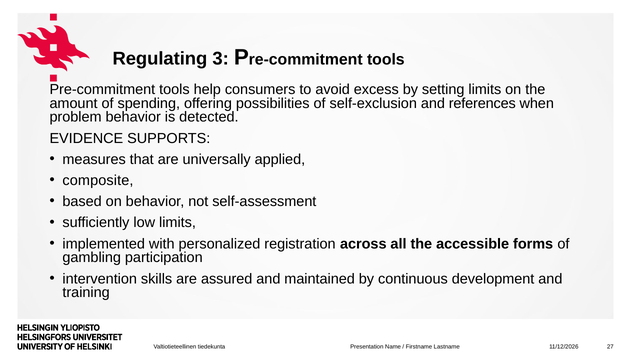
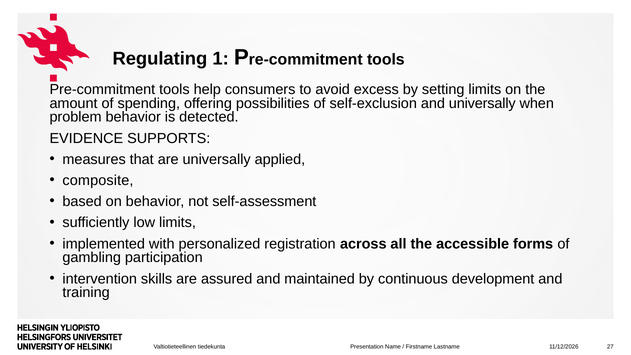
3: 3 -> 1 (221, 58)
and references: references -> universally (482, 103)
